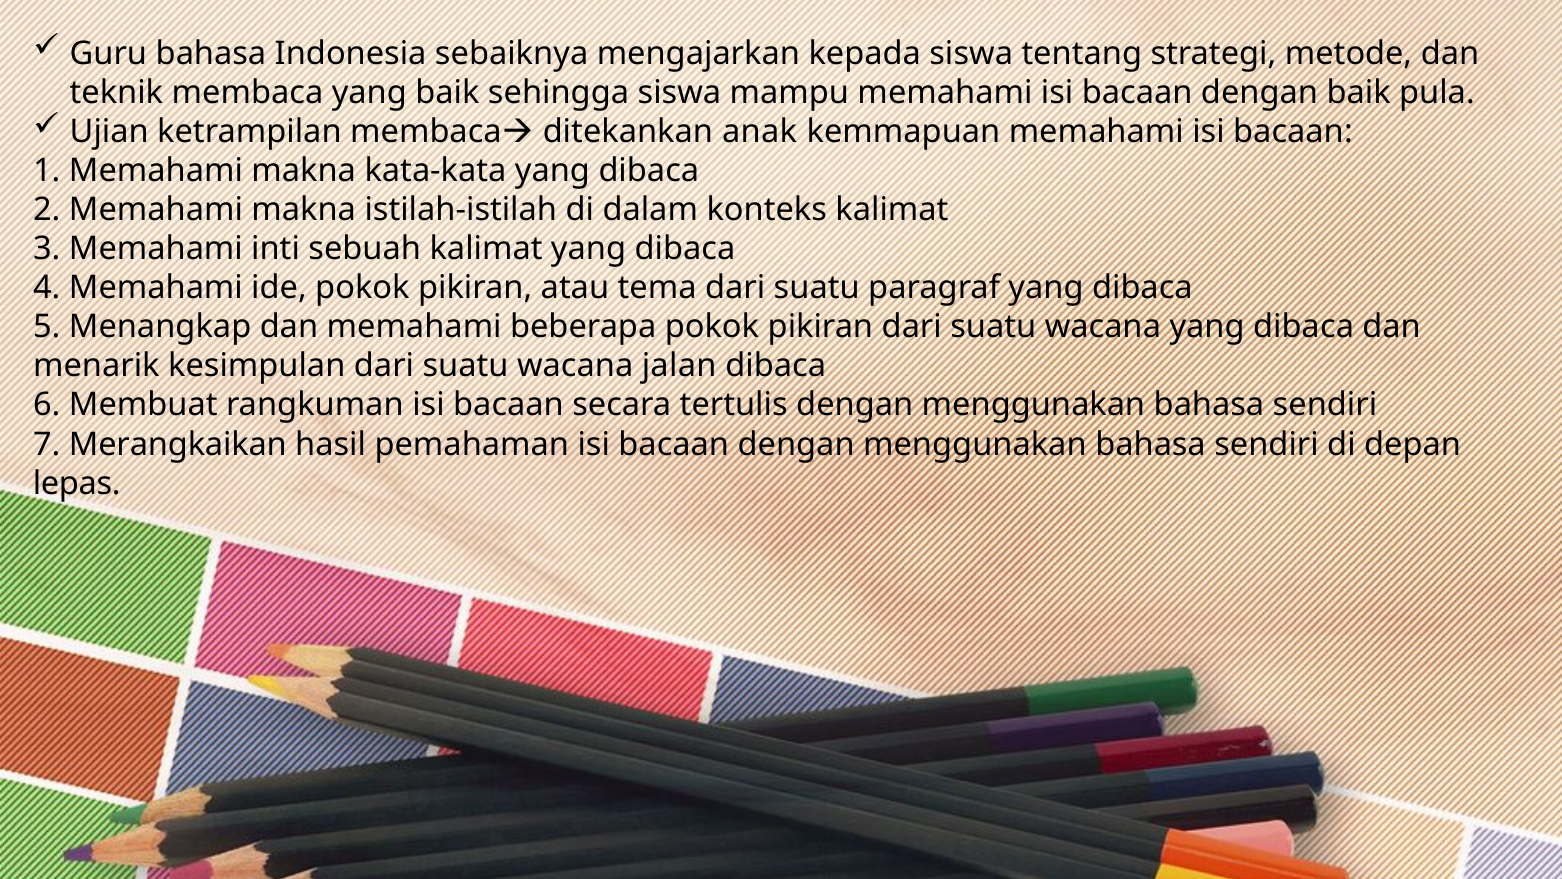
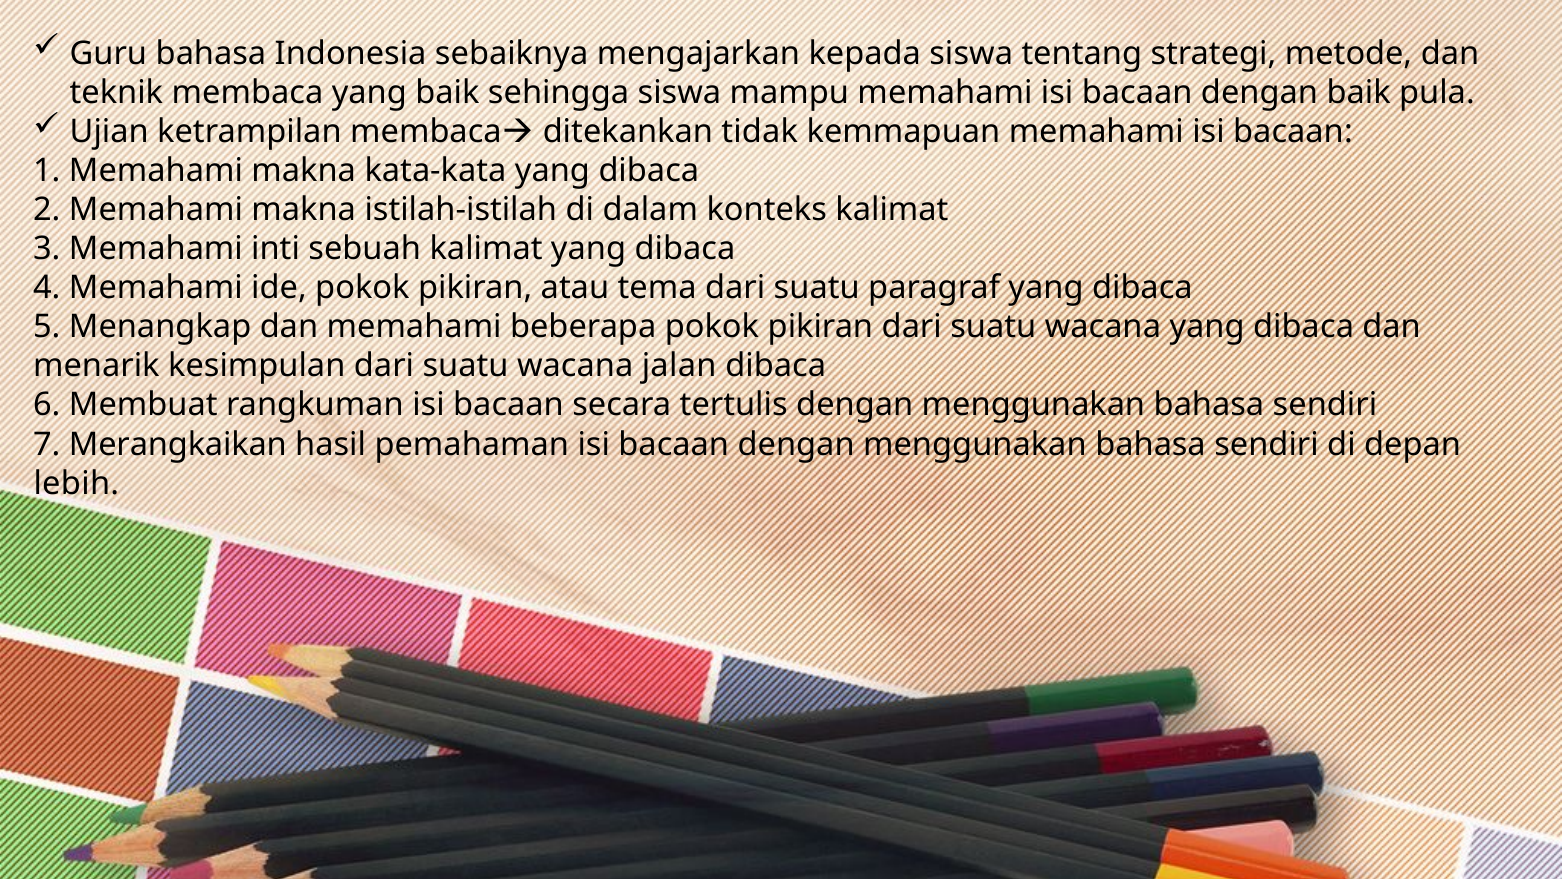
anak: anak -> tidak (760, 132)
lepas: lepas -> lebih (76, 483)
